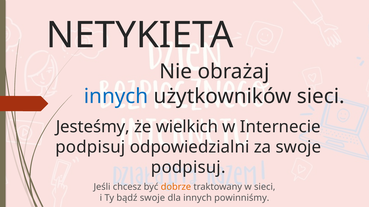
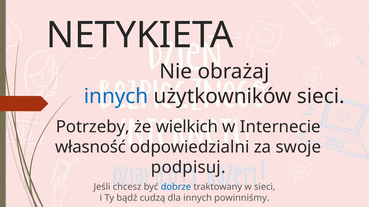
Jesteśmy: Jesteśmy -> Potrzeby (93, 127)
podpisuj: podpisuj -> własność (91, 147)
dobrze colour: orange -> blue (176, 187)
bądź swoje: swoje -> cudzą (152, 198)
